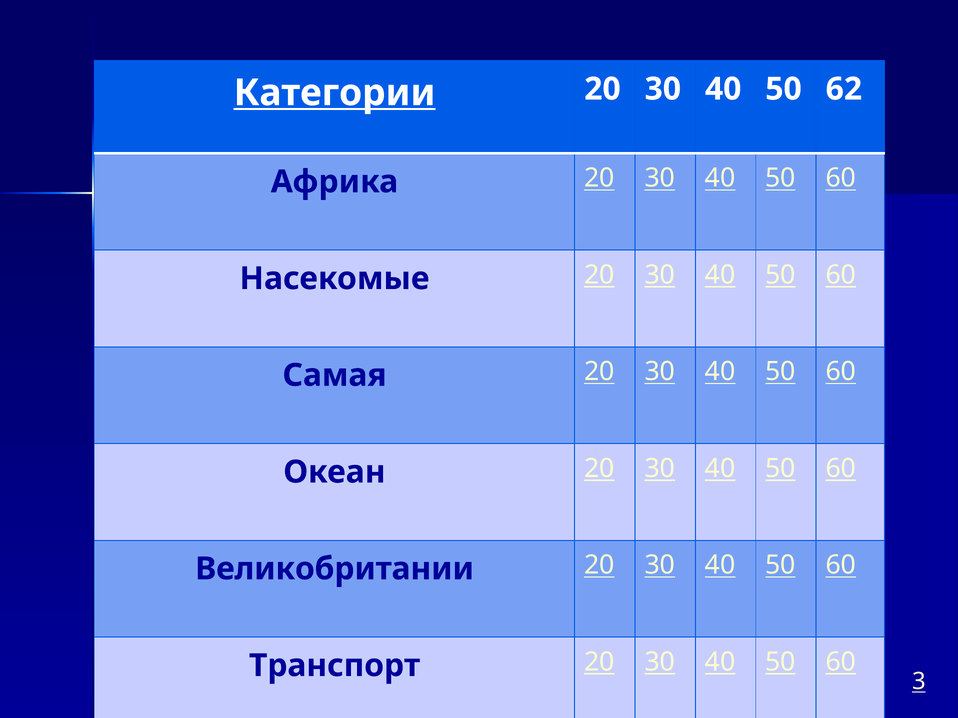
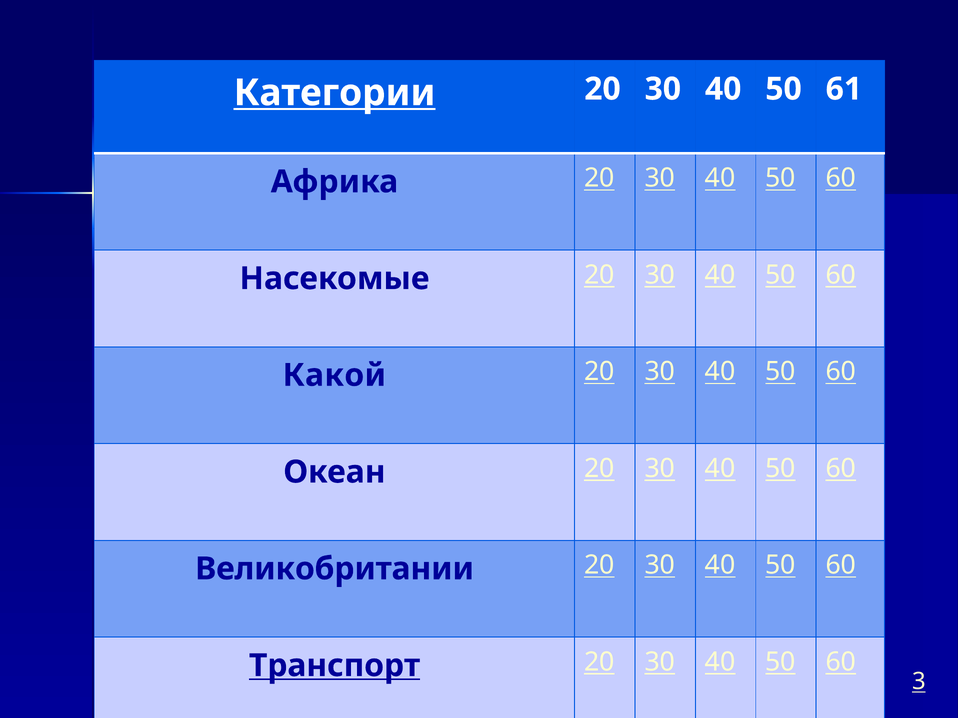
62: 62 -> 61 (844, 89)
Самая: Самая -> Какой (334, 376)
Транспорт underline: none -> present (335, 666)
